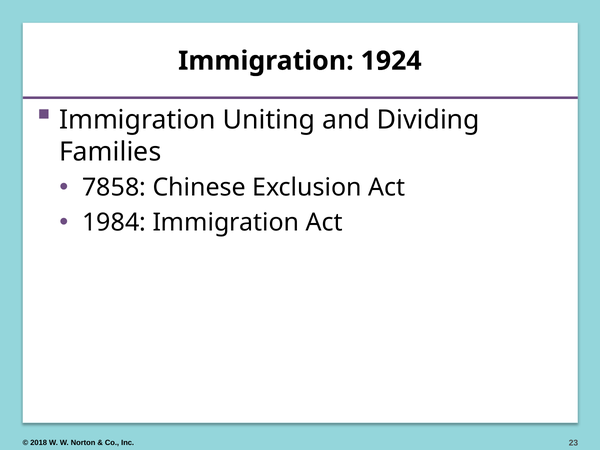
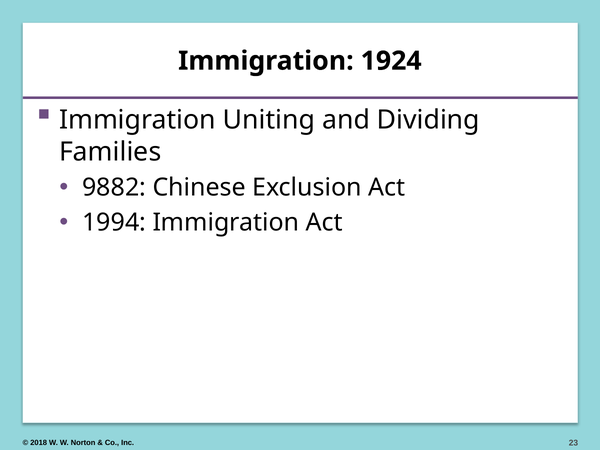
7858: 7858 -> 9882 (114, 188)
1984: 1984 -> 1994 (114, 223)
